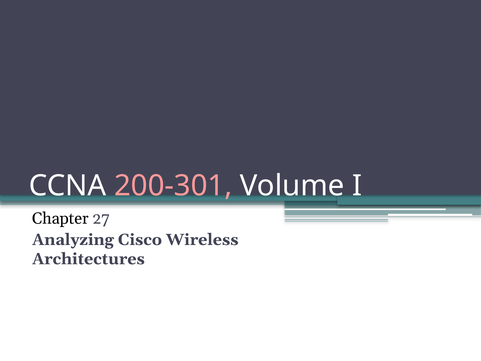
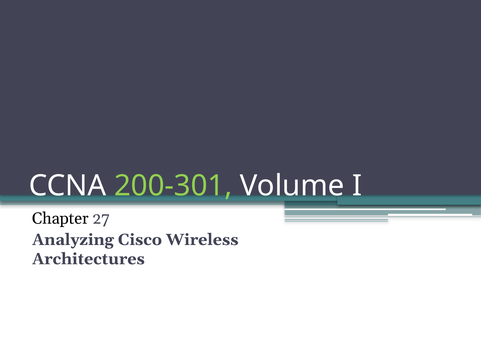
200-301 colour: pink -> light green (173, 186)
